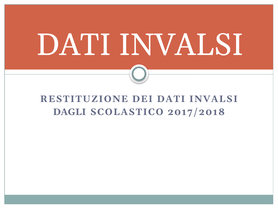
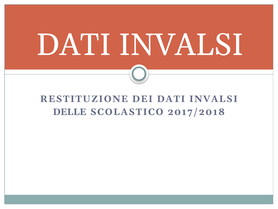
DAGLI: DAGLI -> DELLE (70, 112)
